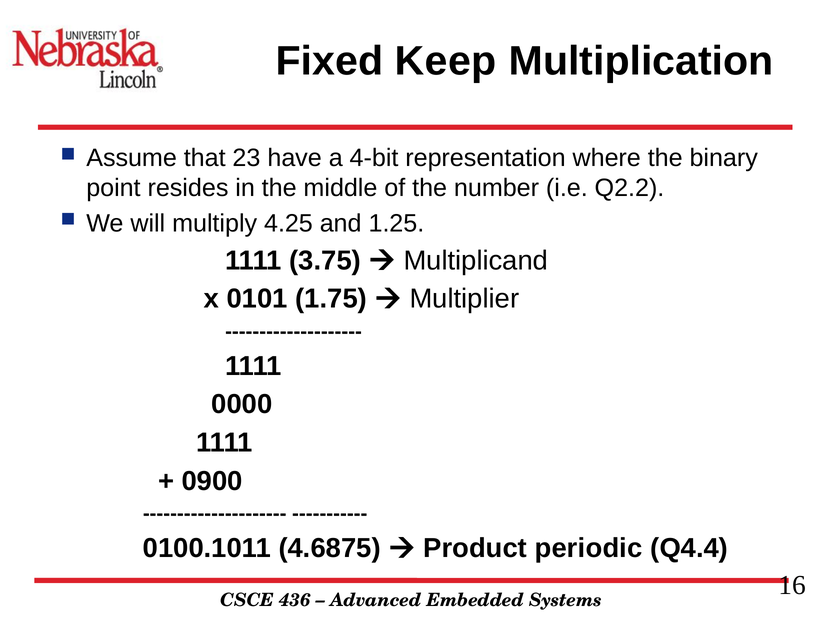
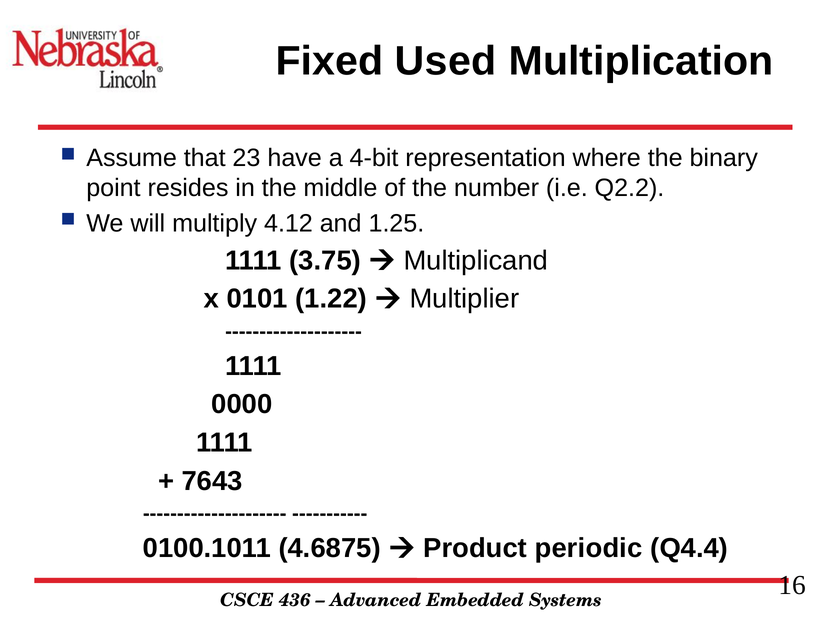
Keep: Keep -> Used (446, 61)
4.25: 4.25 -> 4.12 (288, 223)
1.75: 1.75 -> 1.22 (331, 299)
0900: 0900 -> 7643 (212, 481)
